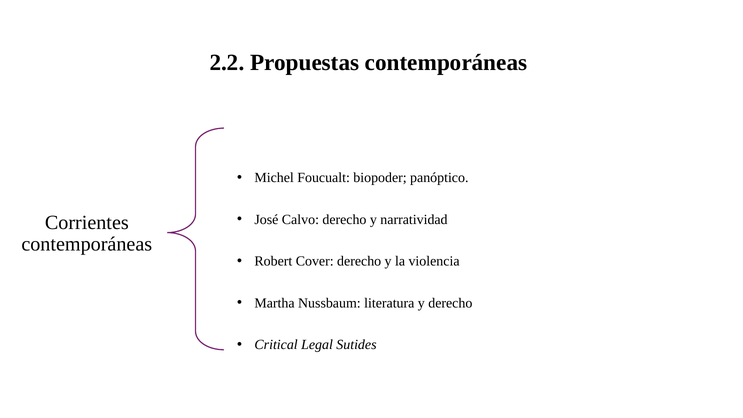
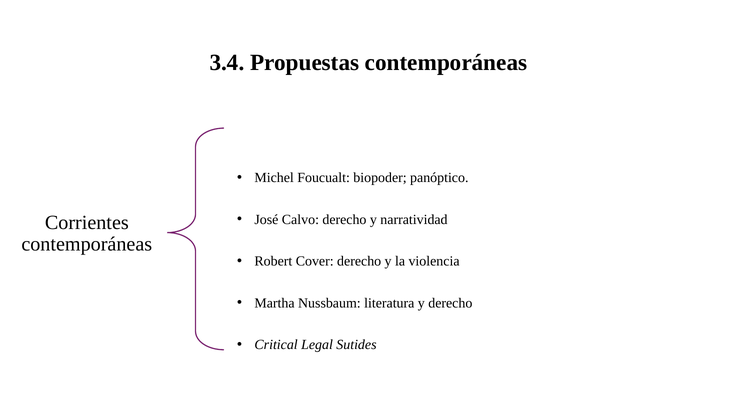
2.2: 2.2 -> 3.4 (227, 62)
